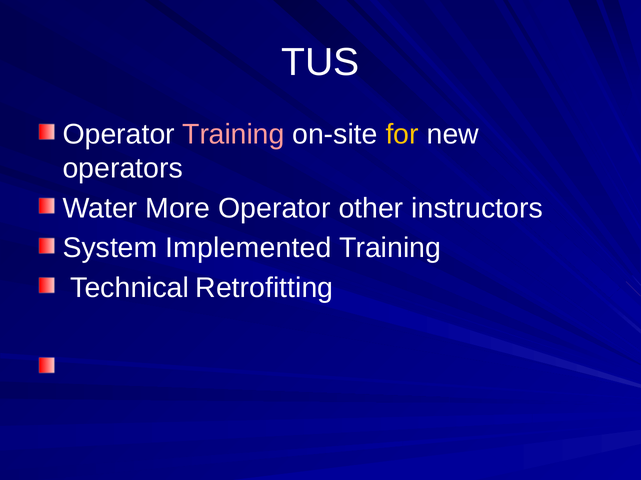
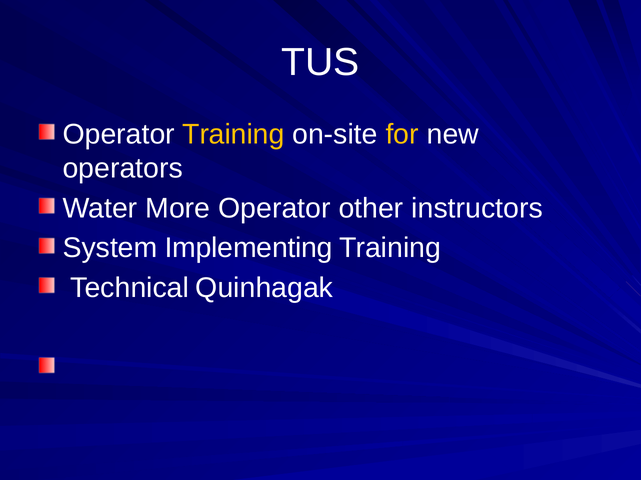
Training colour: pink -> yellow (233, 134)
Implemented: Implemented -> Implementing (249, 248)
Retrofitting: Retrofitting -> Quinhagak (264, 288)
